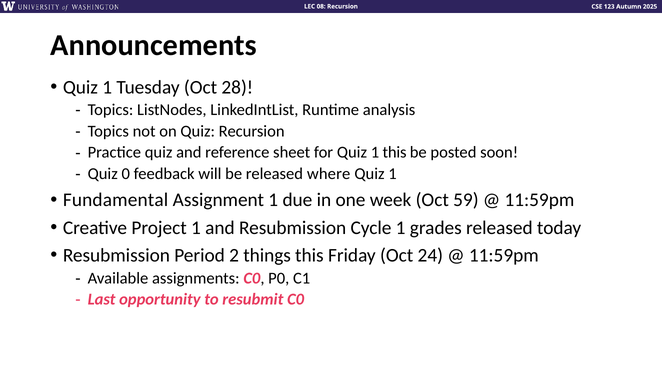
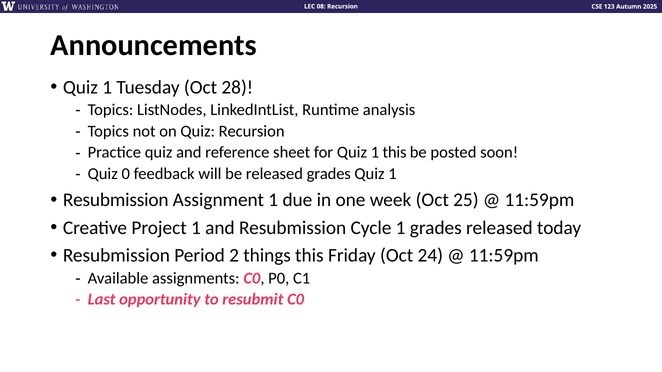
released where: where -> grades (329, 174)
Fundamental: Fundamental -> Resubmission (116, 200)
59: 59 -> 25 (466, 200)
